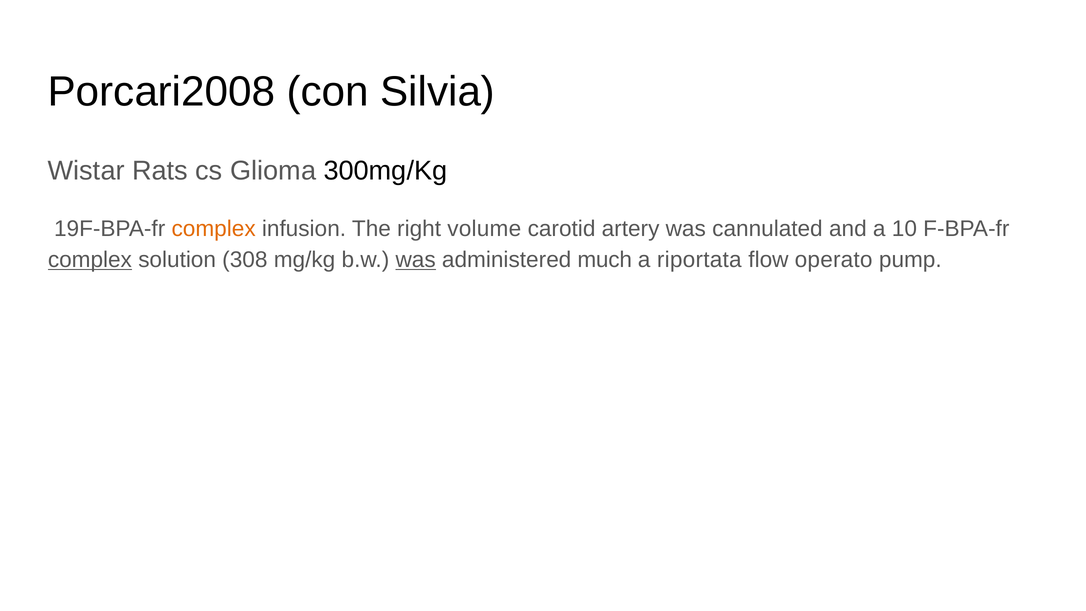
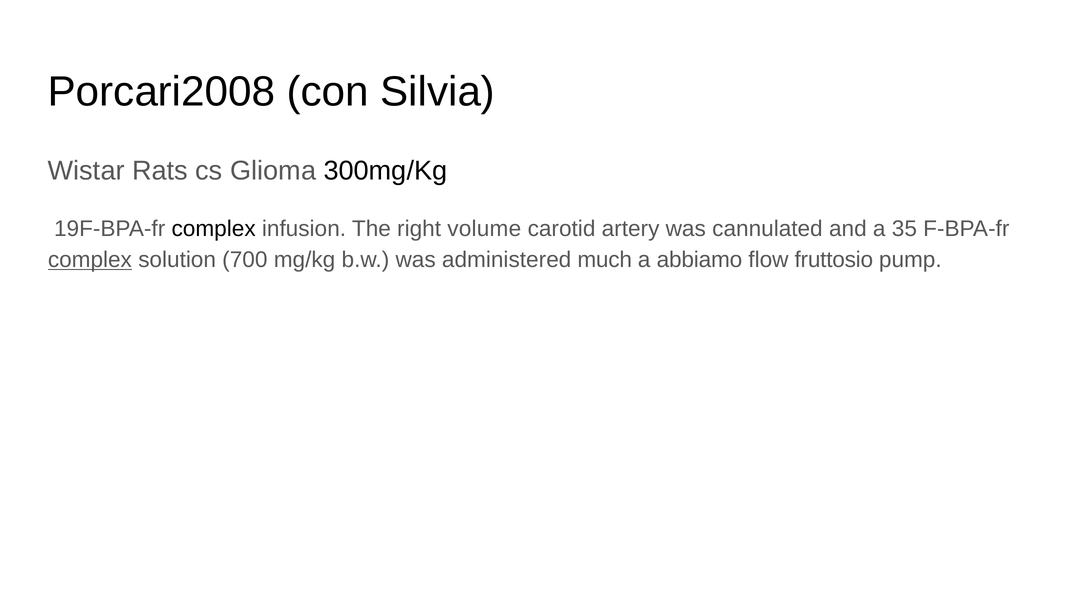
complex colour: orange -> black (214, 229)
10: 10 -> 35 (904, 229)
308: 308 -> 700 (245, 260)
was underline: present -> none (416, 260)
riportata: riportata -> abbiamo (699, 260)
operato: operato -> fruttosio (834, 260)
